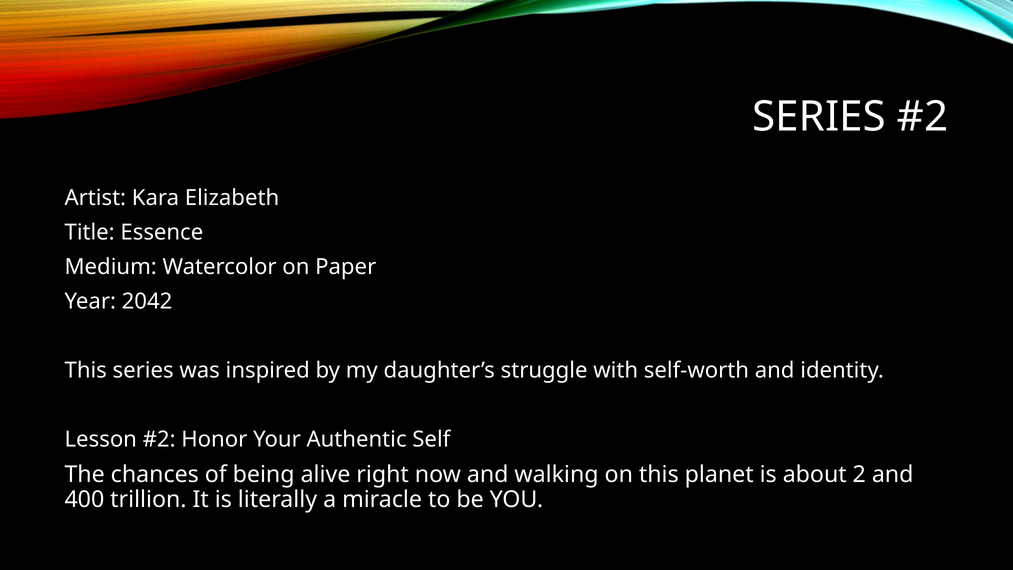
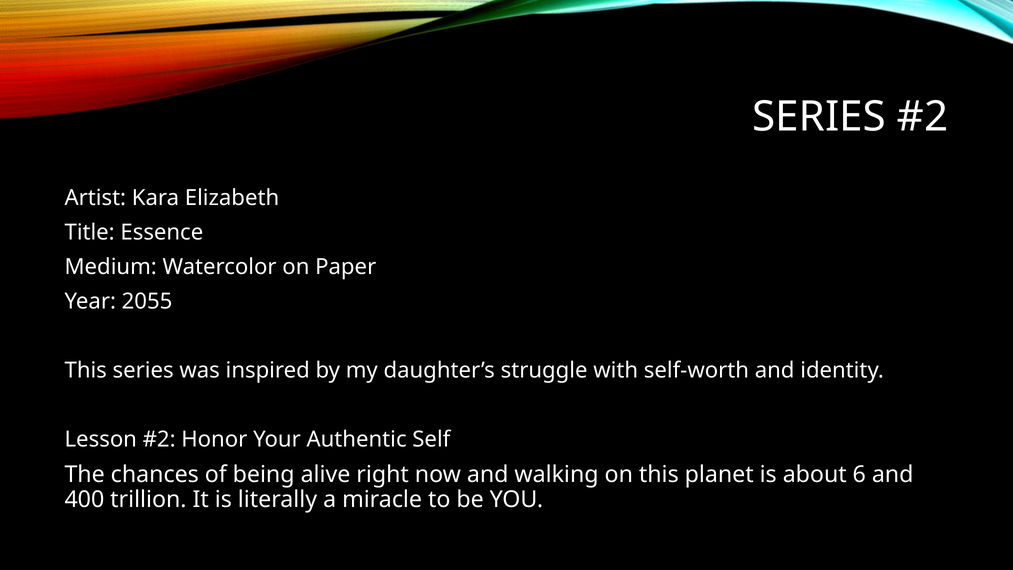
2042: 2042 -> 2055 (147, 301)
2: 2 -> 6 (859, 474)
